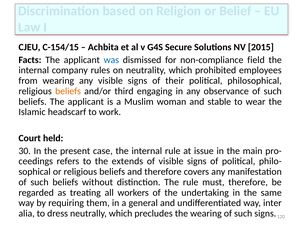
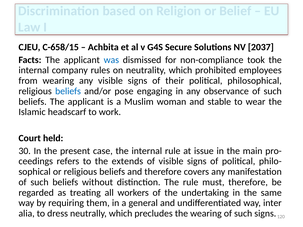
C-154/15: C-154/15 -> C-658/15 (61, 47)
2015: 2015 -> 2037 (261, 47)
field: field -> took (256, 60)
beliefs colour: orange -> blue (68, 91)
third: third -> pose (124, 91)
